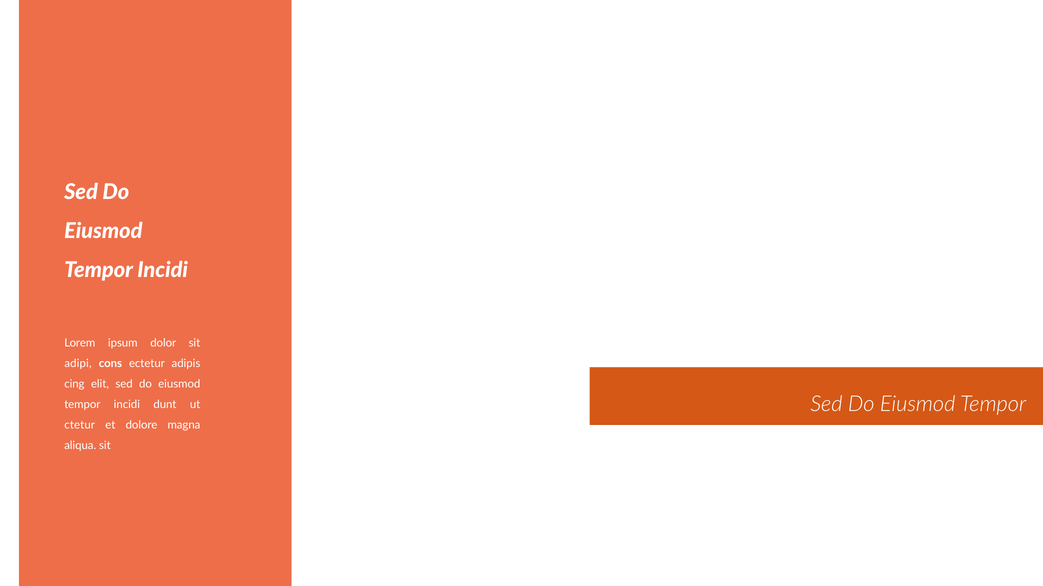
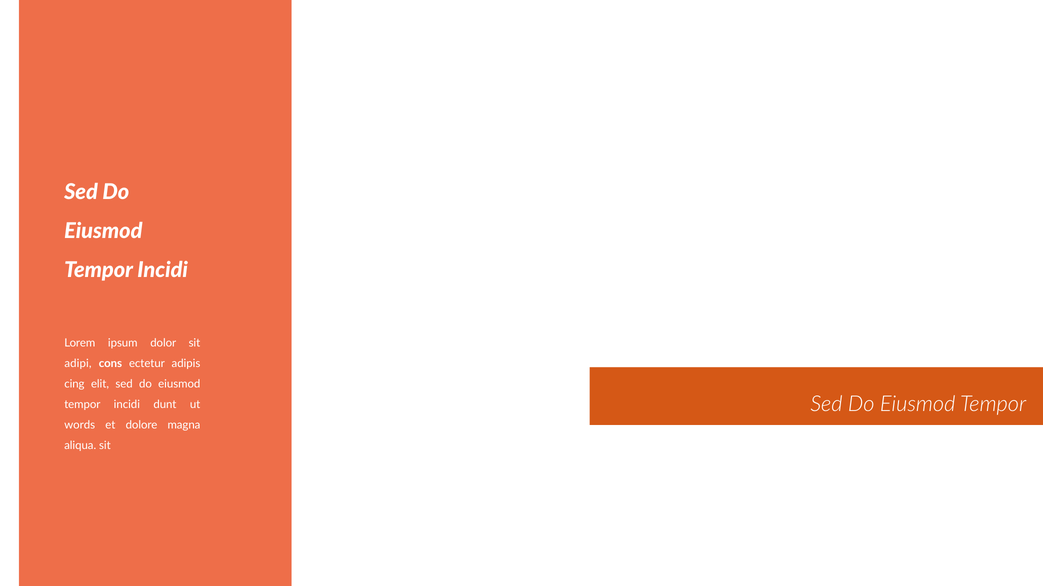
ctetur: ctetur -> words (80, 426)
